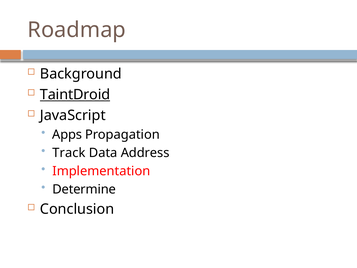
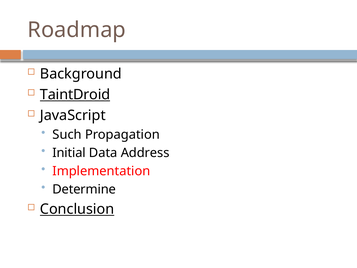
Apps: Apps -> Such (67, 134)
Track: Track -> Initial (69, 153)
Conclusion underline: none -> present (77, 209)
